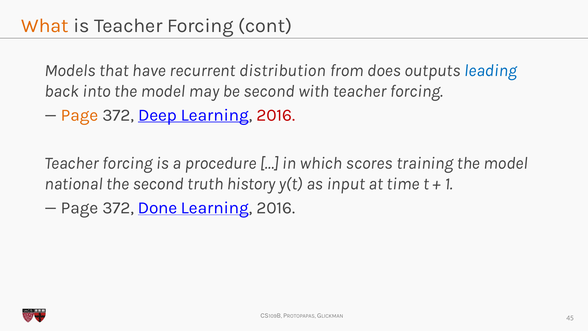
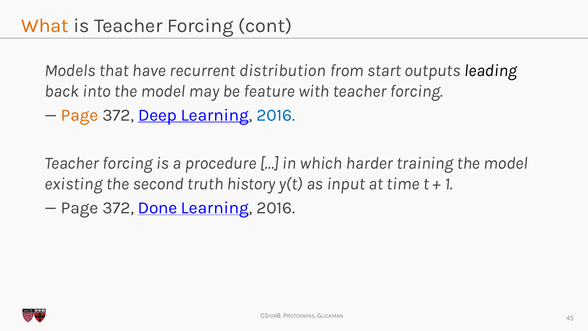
does: does -> start (384, 70)
leading colour: blue -> black (490, 70)
be second: second -> feature (269, 91)
2016 colour: red -> blue (276, 115)
scores: scores -> harder (369, 163)
national: national -> existing (73, 184)
